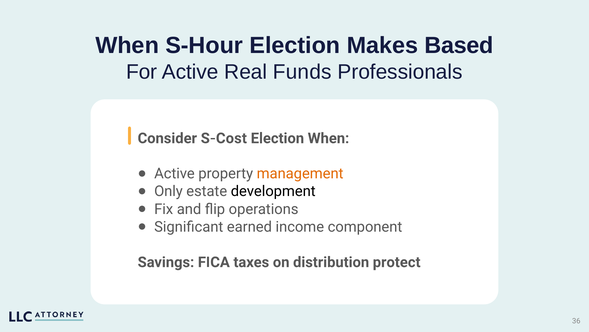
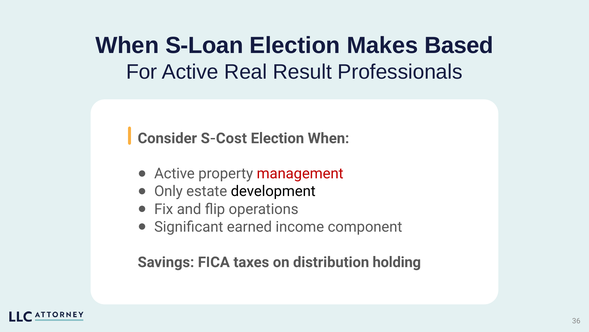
S-Hour: S-Hour -> S-Loan (204, 45)
Funds: Funds -> Result (302, 72)
management colour: orange -> red (300, 173)
protect: protect -> holding (397, 262)
